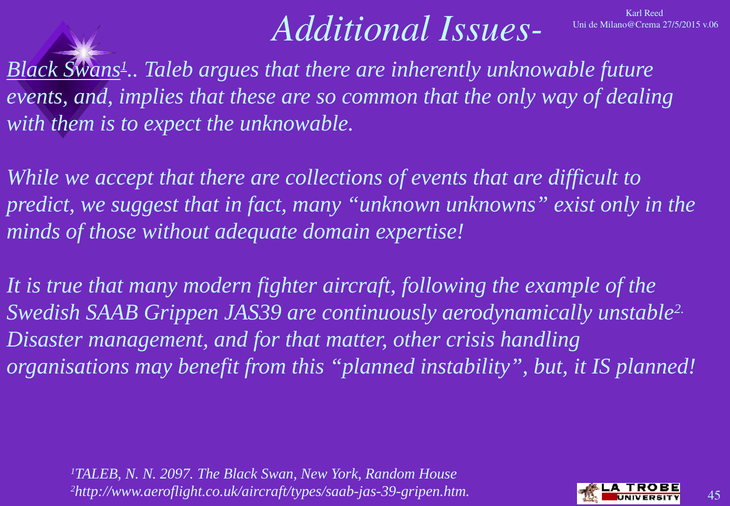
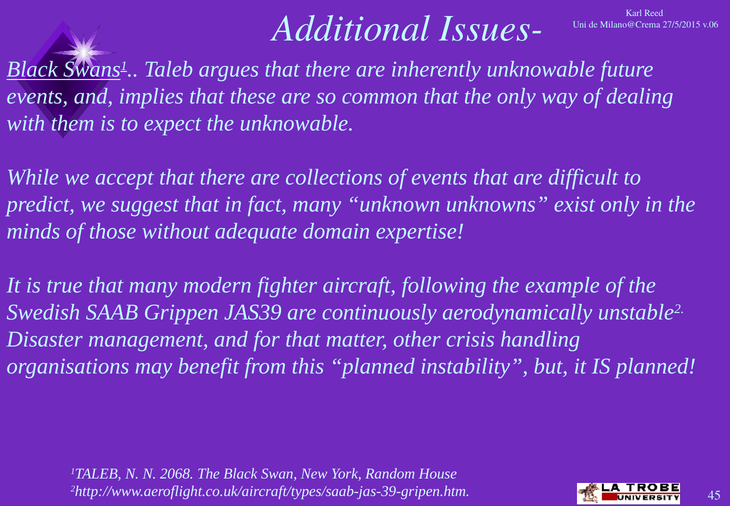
2097: 2097 -> 2068 (177, 473)
